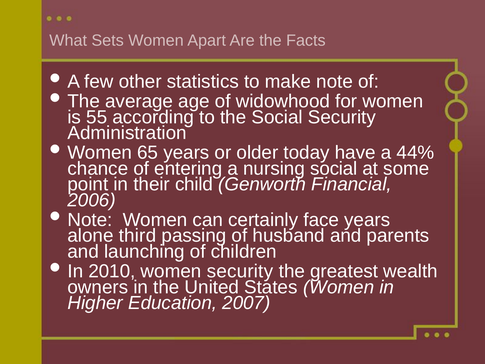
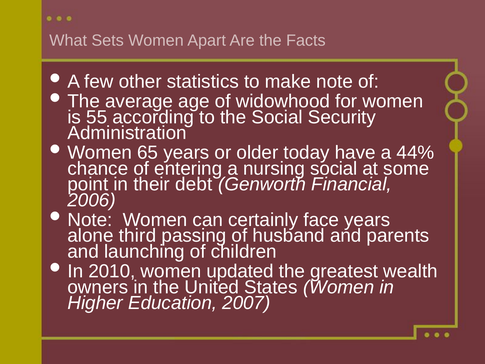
child: child -> debt (194, 184)
women security: security -> updated (240, 271)
